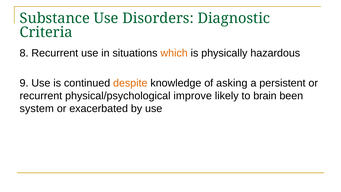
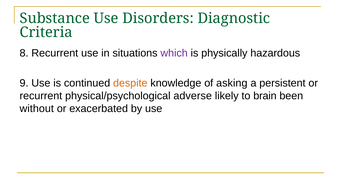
which colour: orange -> purple (174, 53)
improve: improve -> adverse (193, 96)
system: system -> without (37, 109)
